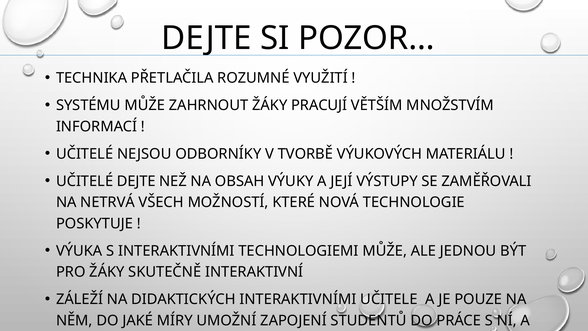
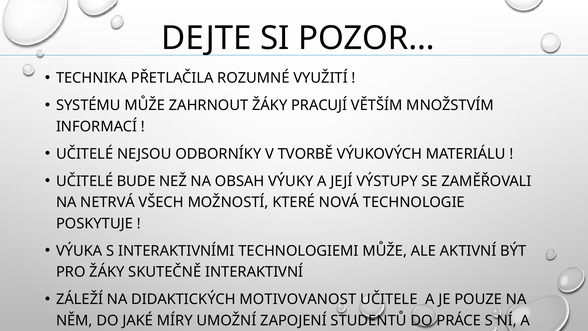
UČITELÉ DEJTE: DEJTE -> BUDE (136, 181)
JEDNOU: JEDNOU -> AKTIVNÍ (468, 251)
DIDAKTICKÝCH INTERAKTIVNÍMI: INTERAKTIVNÍMI -> MOTIVOVANOST (298, 299)
